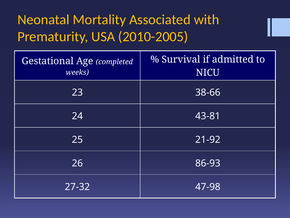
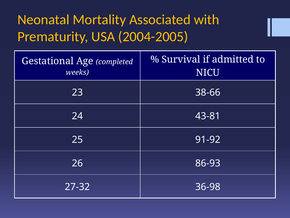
2010-2005: 2010-2005 -> 2004-2005 (153, 37)
21-92: 21-92 -> 91-92 (208, 139)
47-98: 47-98 -> 36-98 (208, 186)
